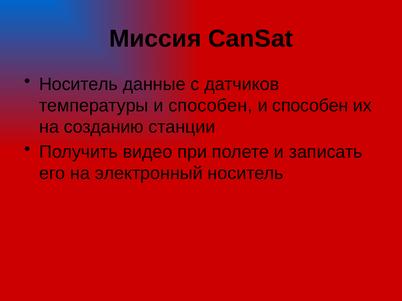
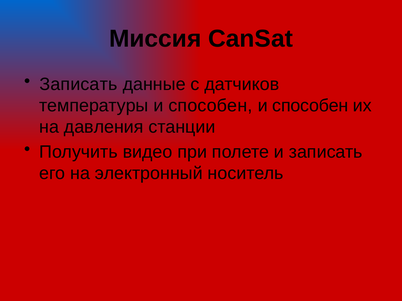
Носитель: Носитель -> Записать (78, 84)
созданию: созданию -> давления (104, 127)
